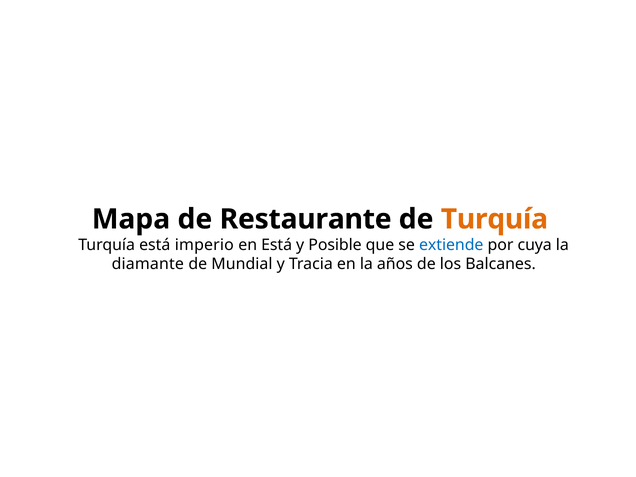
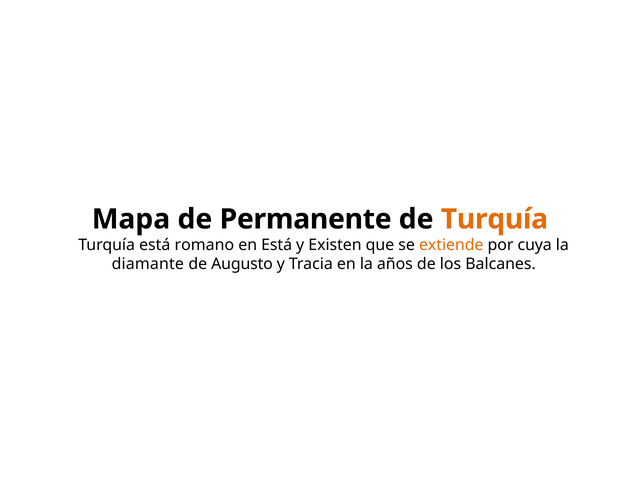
Restaurante: Restaurante -> Permanente (306, 219)
imperio: imperio -> romano (204, 245)
Posible: Posible -> Existen (335, 245)
extiende colour: blue -> orange (451, 245)
Mundial: Mundial -> Augusto (242, 264)
